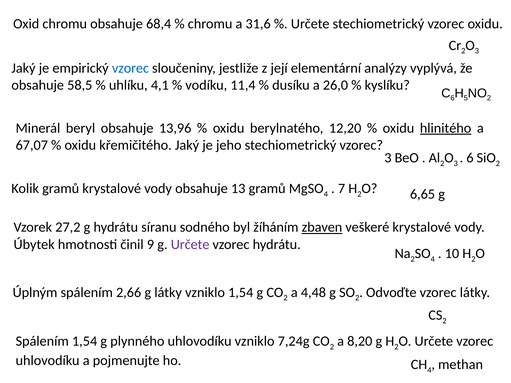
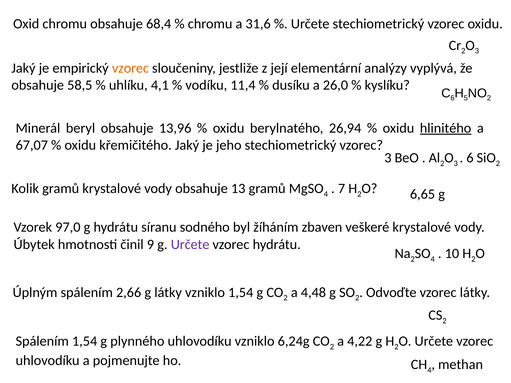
vzorec colour: blue -> orange (130, 68)
12,20: 12,20 -> 26,94 (345, 128)
27,2: 27,2 -> 97,0 (68, 227)
zbaven underline: present -> none (322, 227)
7,24g: 7,24g -> 6,24g (294, 341)
8,20: 8,20 -> 4,22 (360, 341)
